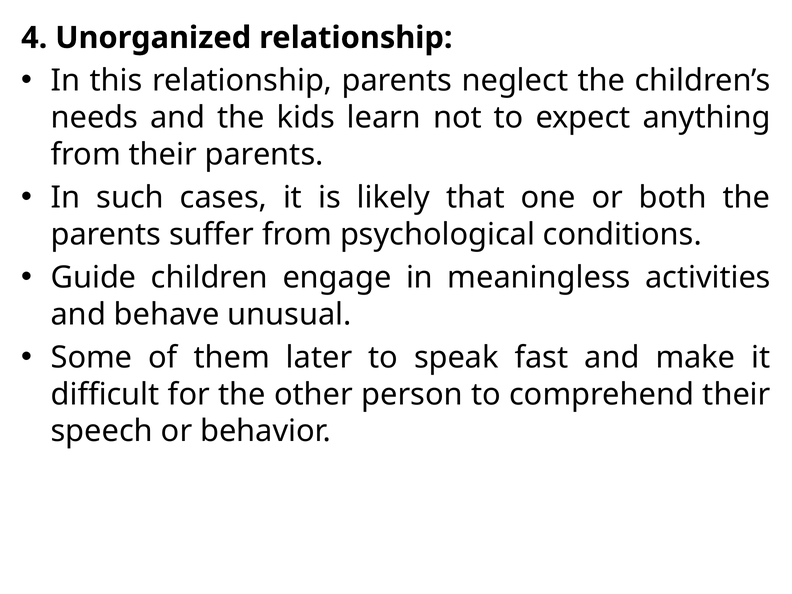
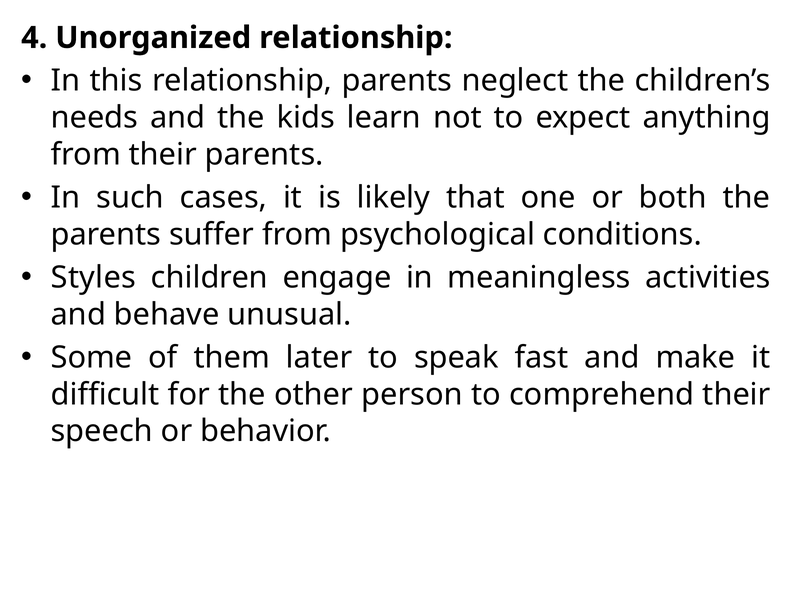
Guide: Guide -> Styles (93, 278)
